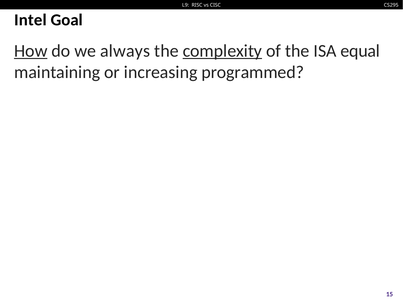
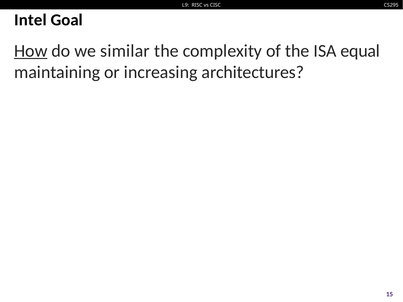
always: always -> similar (125, 51)
complexity underline: present -> none (222, 51)
programmed: programmed -> architectures (253, 72)
